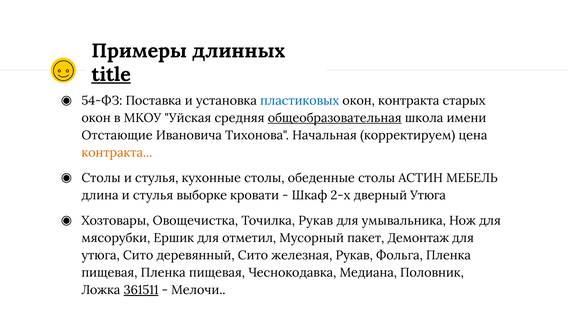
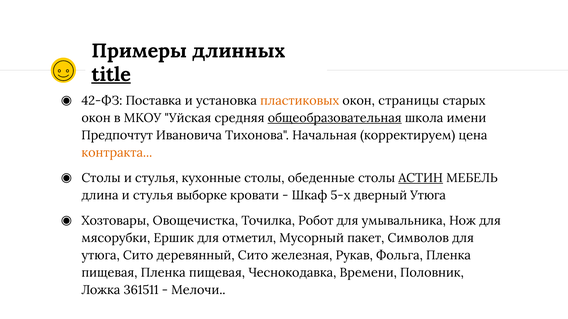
54-ФЗ: 54-ФЗ -> 42-ФЗ (102, 101)
пластиковых colour: blue -> orange (300, 101)
окон контракта: контракта -> страницы (409, 101)
Отстающие: Отстающие -> Предпочтут (117, 136)
АСТИН underline: none -> present (421, 178)
2-х: 2-х -> 5-х (340, 196)
Точилка Рукав: Рукав -> Робот (316, 221)
Демонтаж: Демонтаж -> Символов (418, 238)
Медиана: Медиана -> Времени (368, 273)
361511 underline: present -> none (141, 291)
